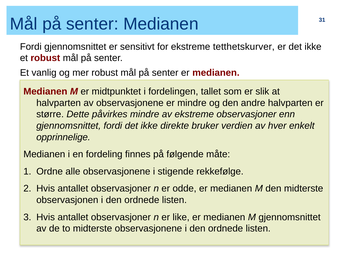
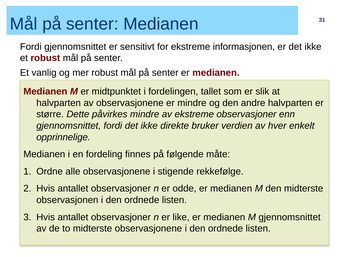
tetthetskurver: tetthetskurver -> informasjonen (244, 47)
